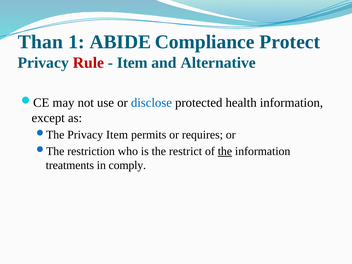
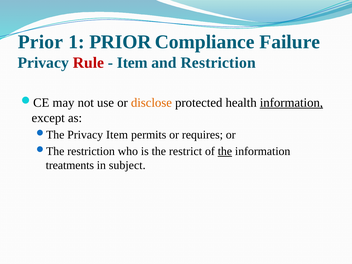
Than: Than -> Prior (40, 42)
1 ABIDE: ABIDE -> PRIOR (120, 42)
Protect: Protect -> Failure (290, 42)
and Alternative: Alternative -> Restriction (218, 63)
disclose colour: blue -> orange (151, 103)
information underline: none -> present (291, 103)
comply: comply -> subject (127, 165)
